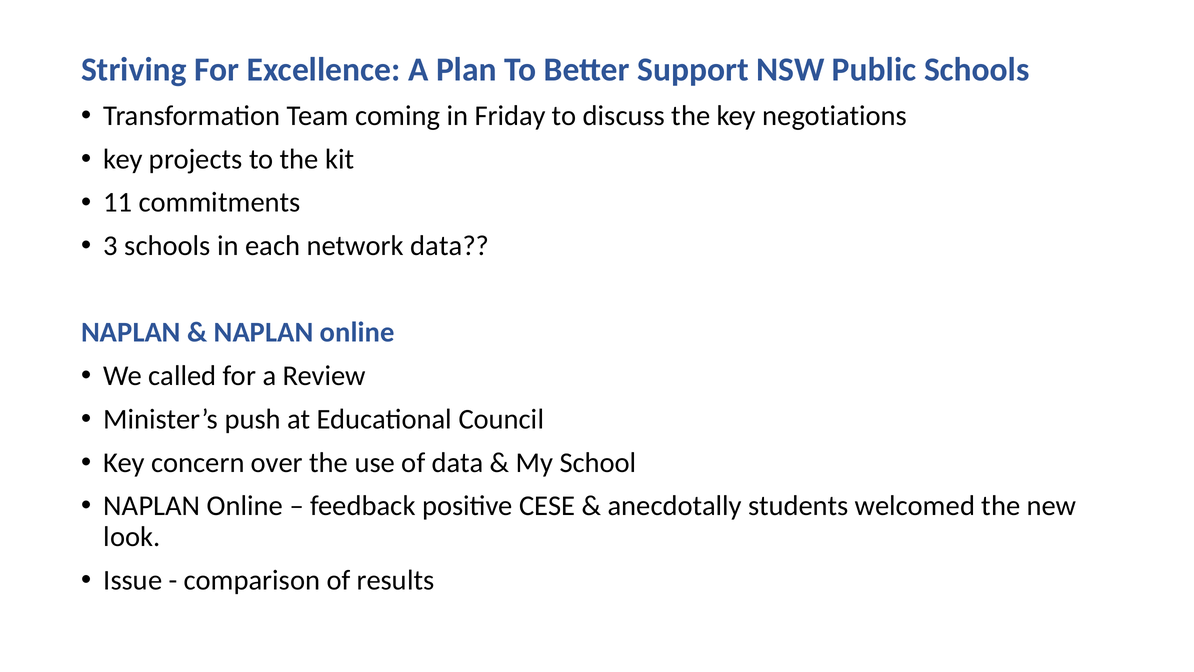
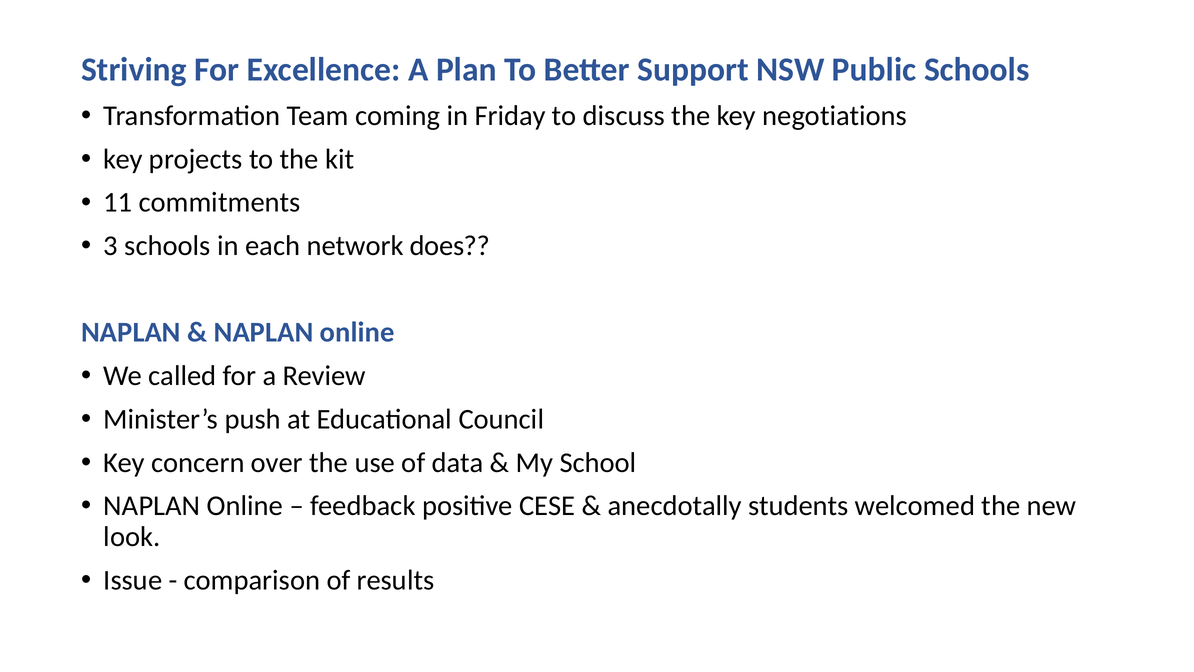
network data: data -> does (450, 246)
